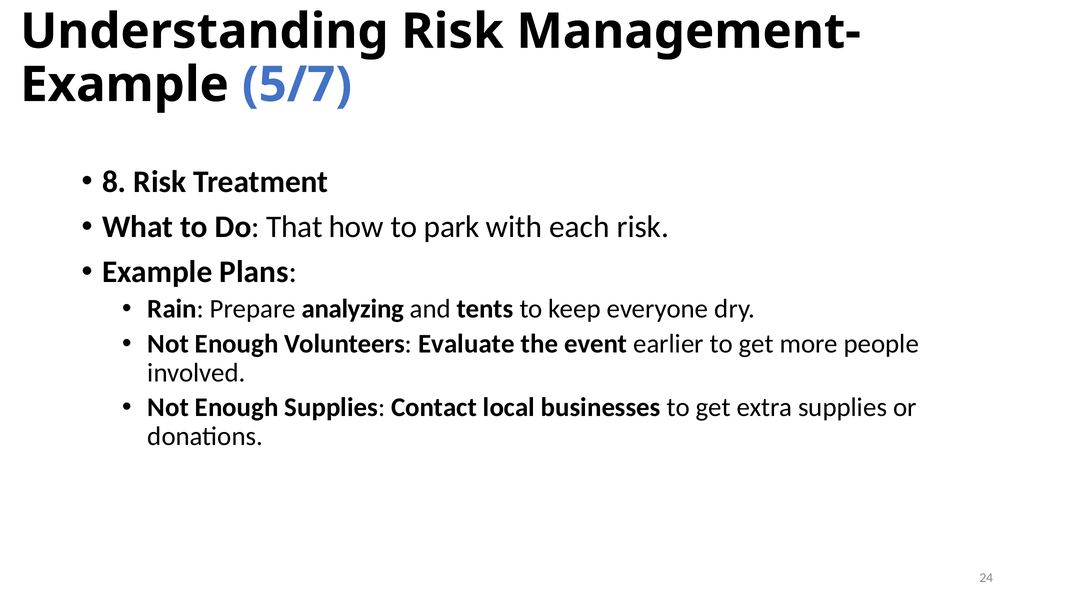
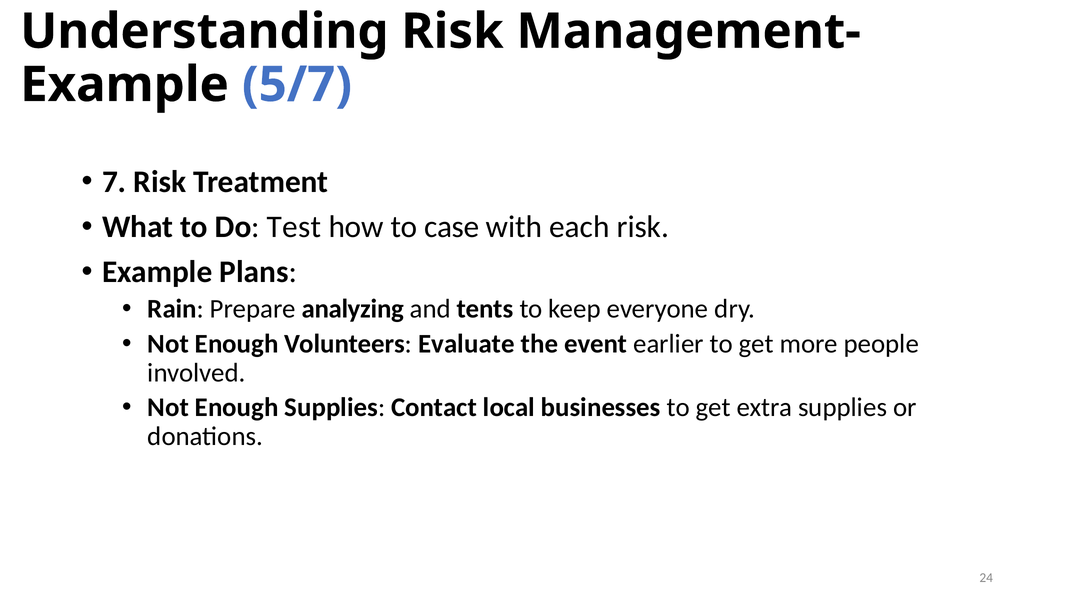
8: 8 -> 7 (114, 182)
That: That -> Test (294, 227)
park: park -> case (452, 227)
